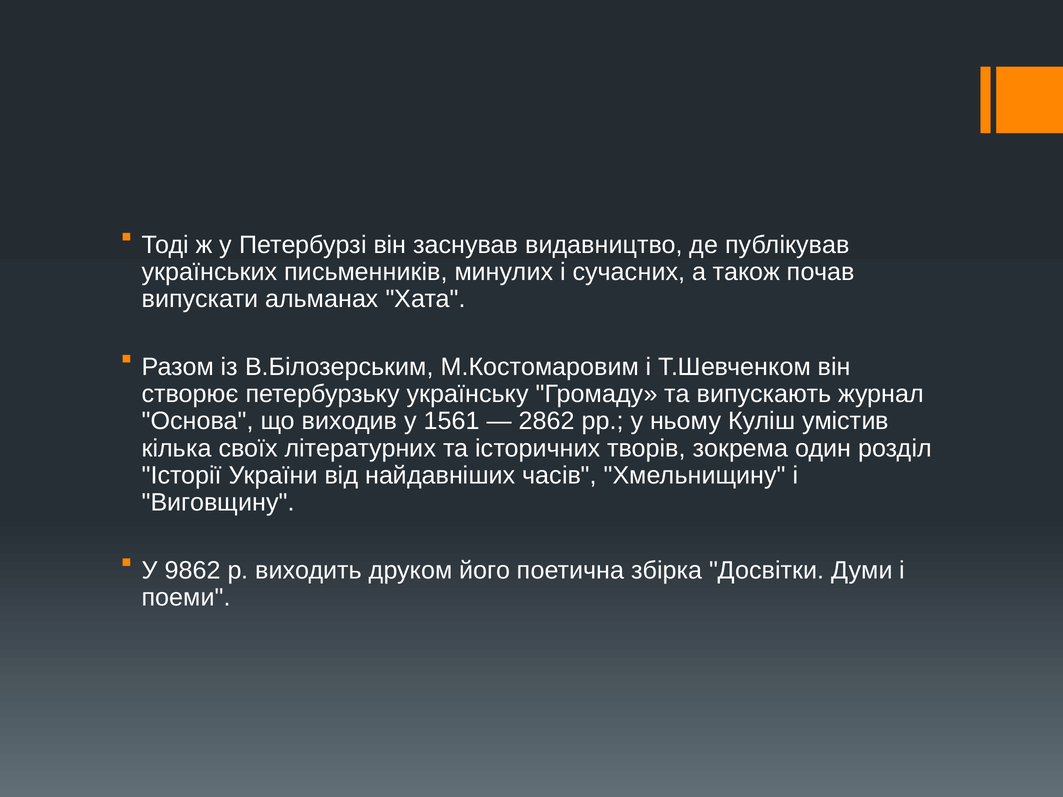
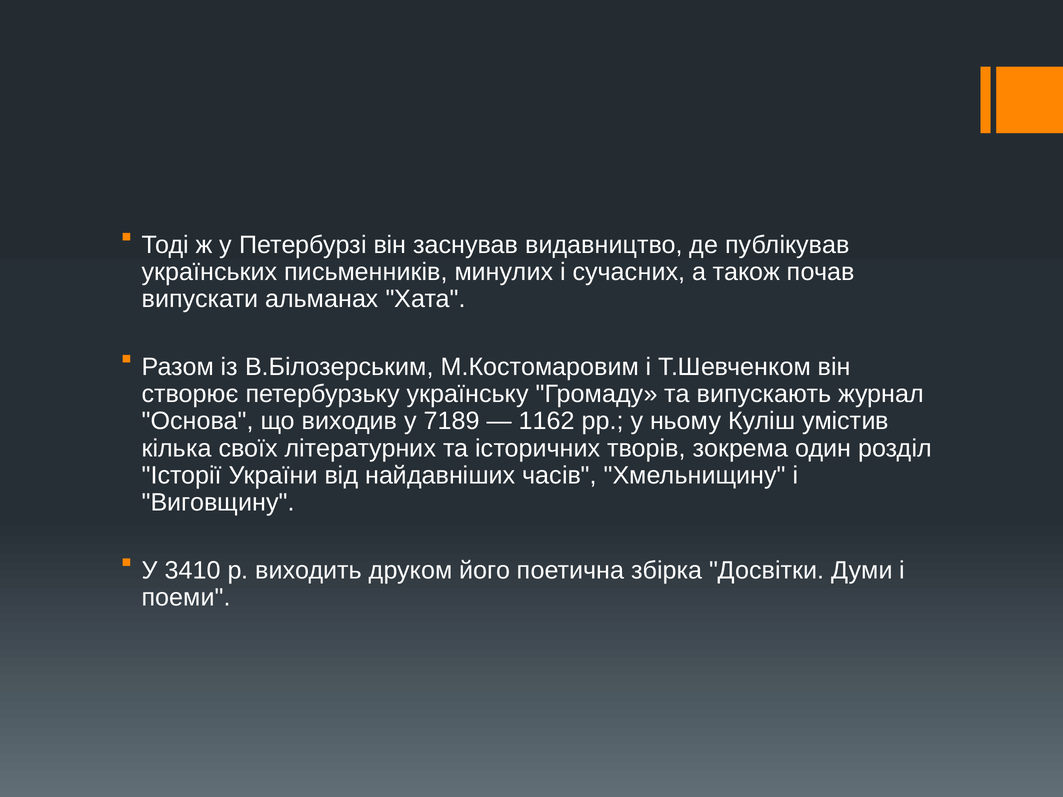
1561: 1561 -> 7189 (452, 421)
2862: 2862 -> 1162 (547, 421)
9862: 9862 -> 3410 (193, 570)
